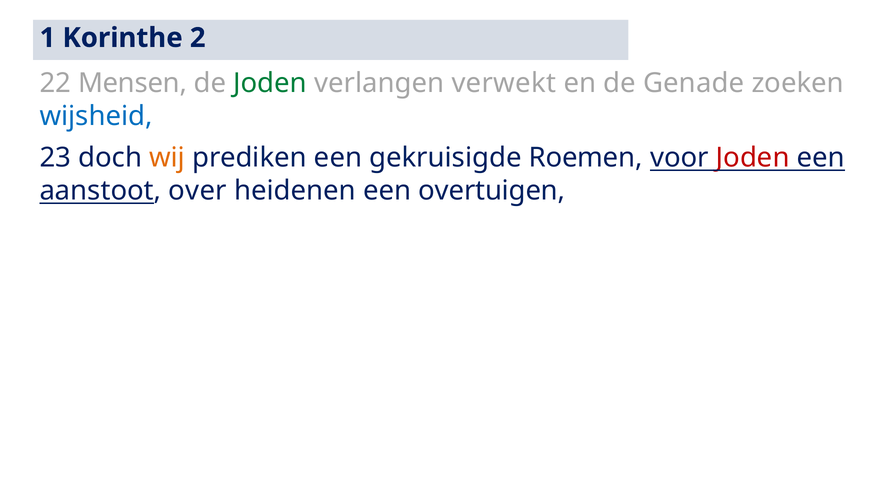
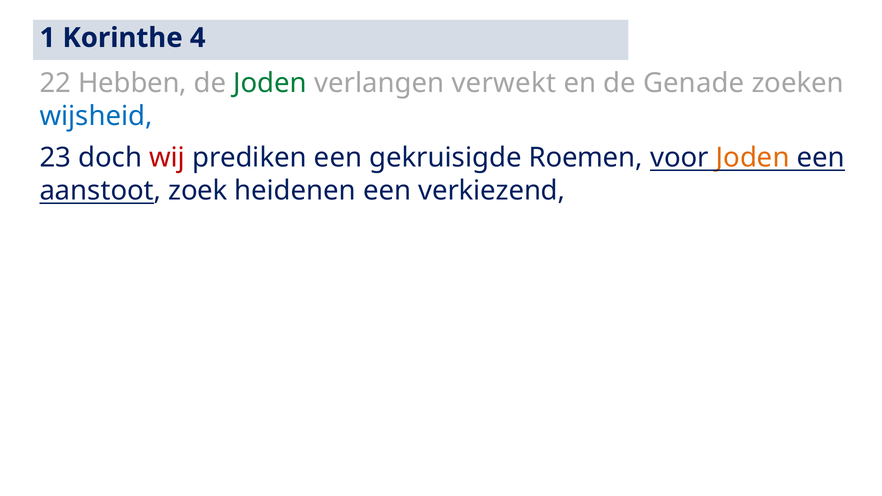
2: 2 -> 4 (198, 38)
Mensen: Mensen -> Hebben (133, 83)
wij colour: orange -> red (167, 158)
Joden colour: red -> orange (753, 158)
over: over -> zoek (198, 191)
overtuigen: overtuigen -> verkiezend (492, 191)
